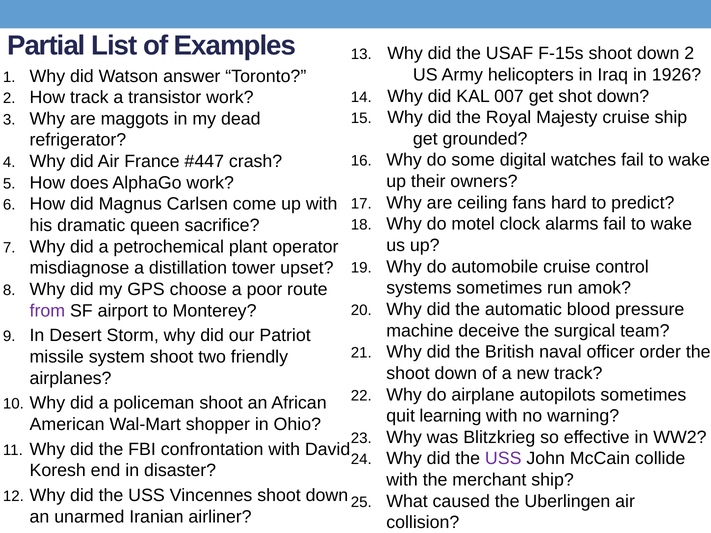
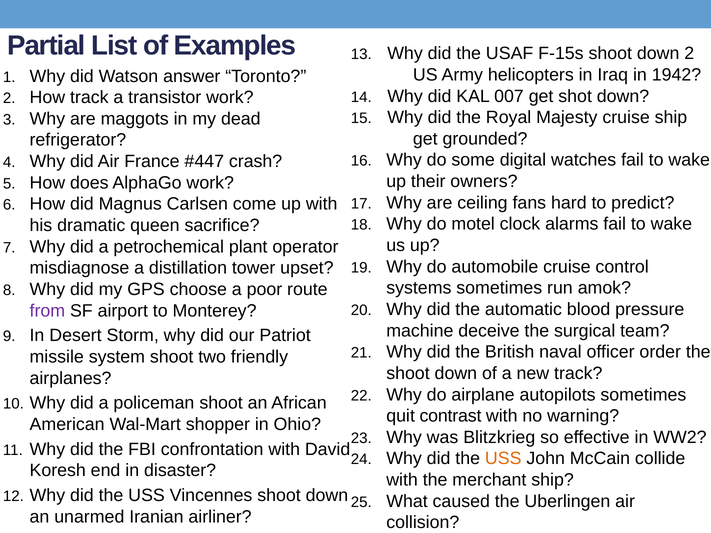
1926: 1926 -> 1942 (676, 75)
learning: learning -> contrast (450, 416)
USS colour: purple -> orange (503, 459)
